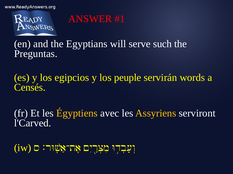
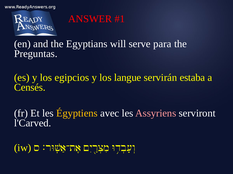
such: such -> para (162, 44)
peuple: peuple -> langue (128, 78)
words: words -> estaba (192, 78)
Assyriens colour: yellow -> pink (156, 114)
